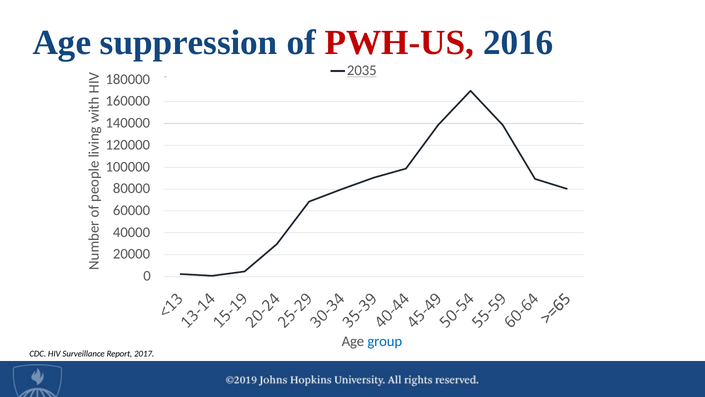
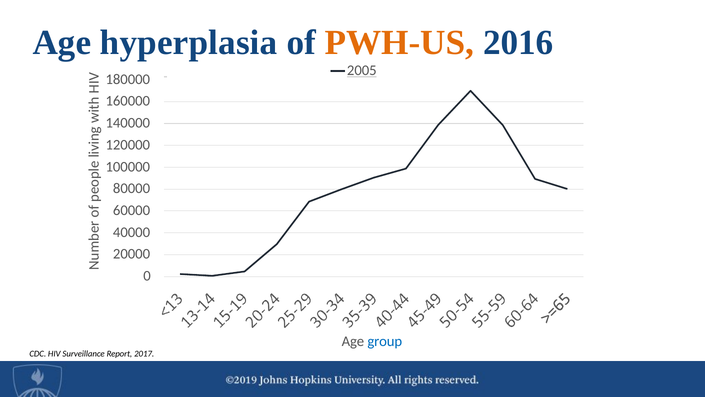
suppression: suppression -> hyperplasia (189, 42)
PWH-US colour: red -> orange (399, 42)
2035: 2035 -> 2005 (362, 70)
